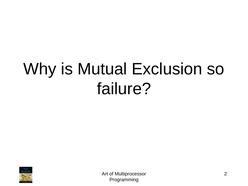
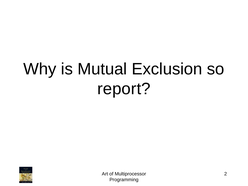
failure: failure -> report (124, 89)
